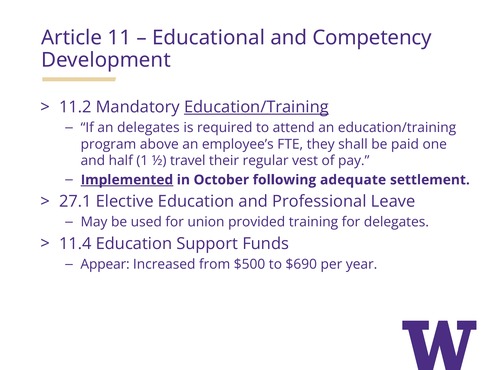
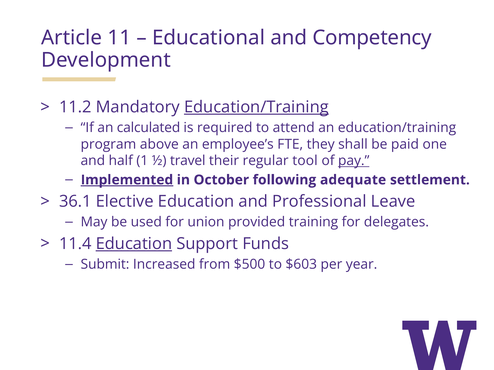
an delegates: delegates -> calculated (149, 128)
vest: vest -> tool (305, 161)
pay underline: none -> present (354, 161)
27.1: 27.1 -> 36.1 (75, 202)
Education underline: none -> present (134, 244)
Appear: Appear -> Submit (105, 265)
$690: $690 -> $603 (301, 265)
